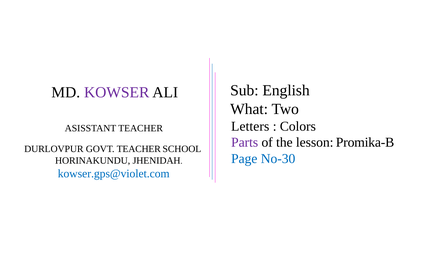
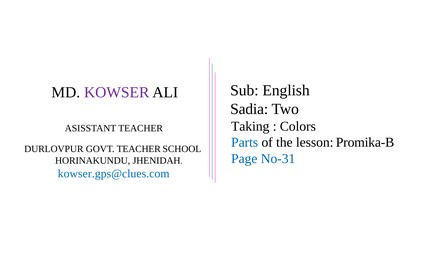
What: What -> Sadia (249, 109)
Letters: Letters -> Taking (250, 126)
Parts colour: purple -> blue (245, 143)
No-30: No-30 -> No-31 (278, 159)
kowser.gps@violet.com: kowser.gps@violet.com -> kowser.gps@clues.com (114, 174)
